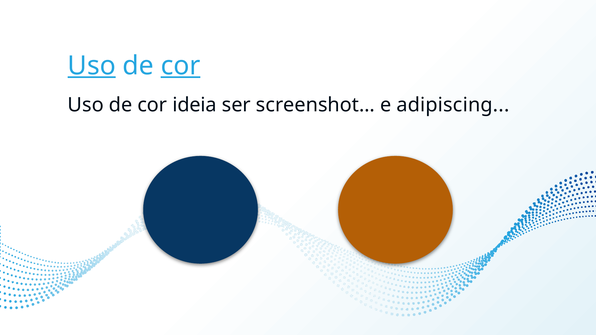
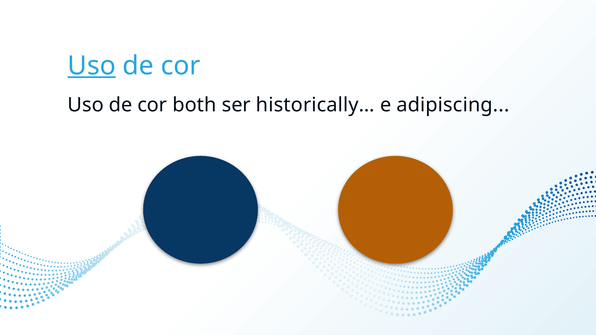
cor underline: present -> none (181, 66)
ideia: ideia -> both (194, 105)
screenshot…: screenshot… -> historically… (315, 105)
